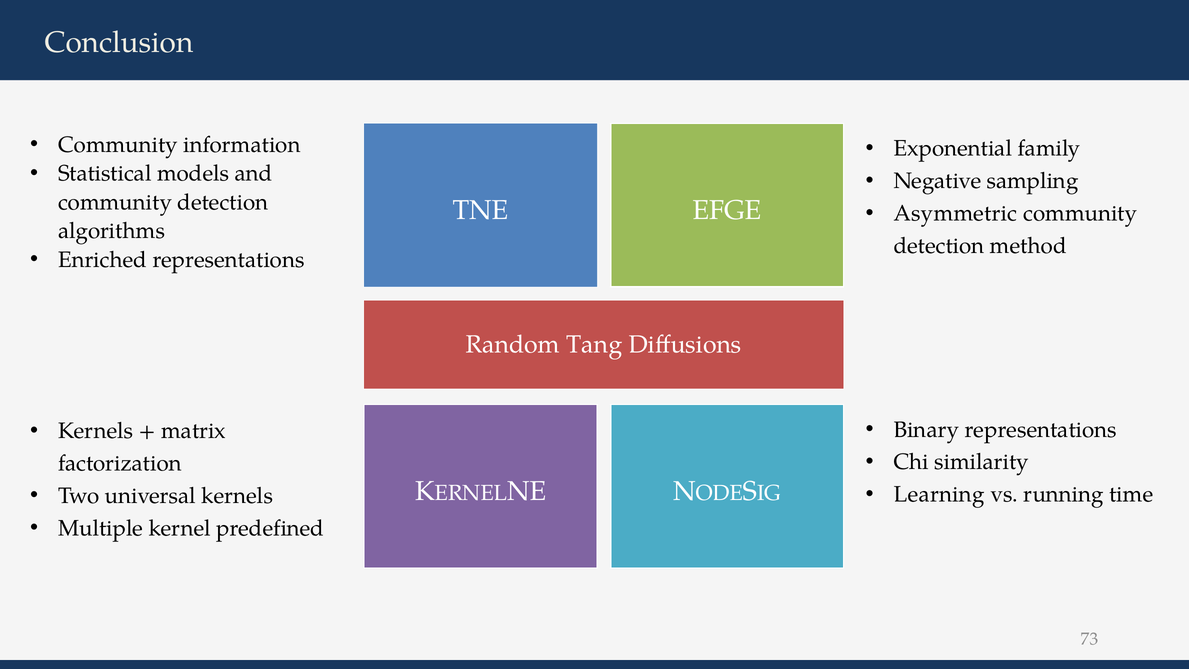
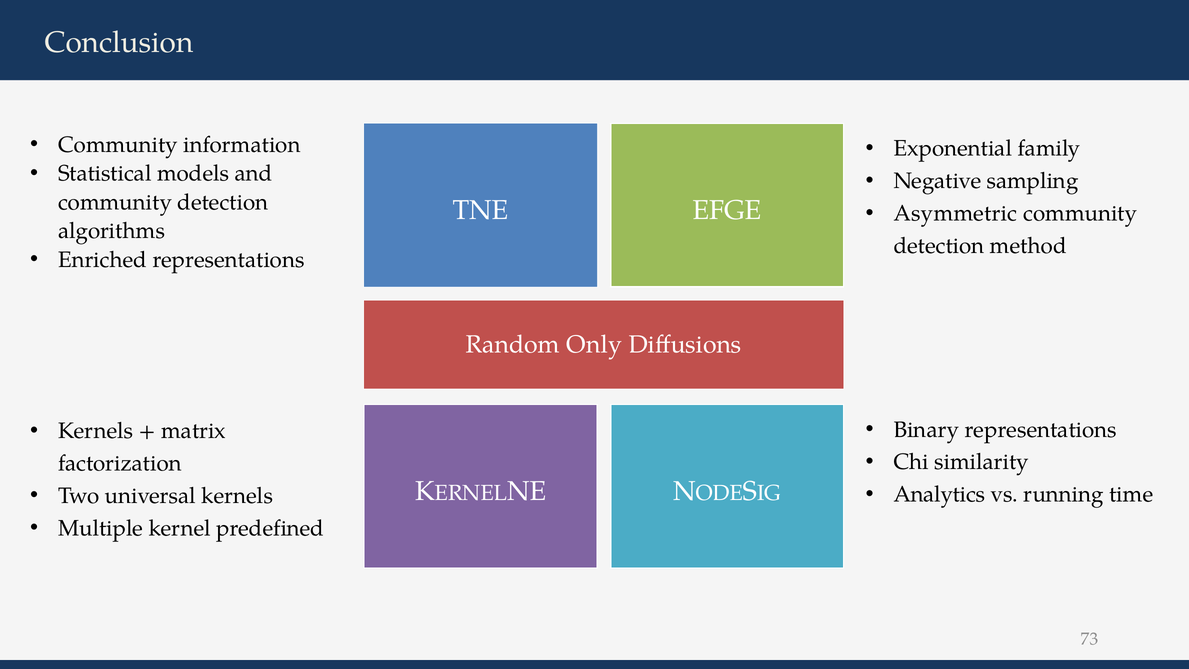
Tang: Tang -> Only (594, 344)
Learning: Learning -> Analytics (939, 494)
